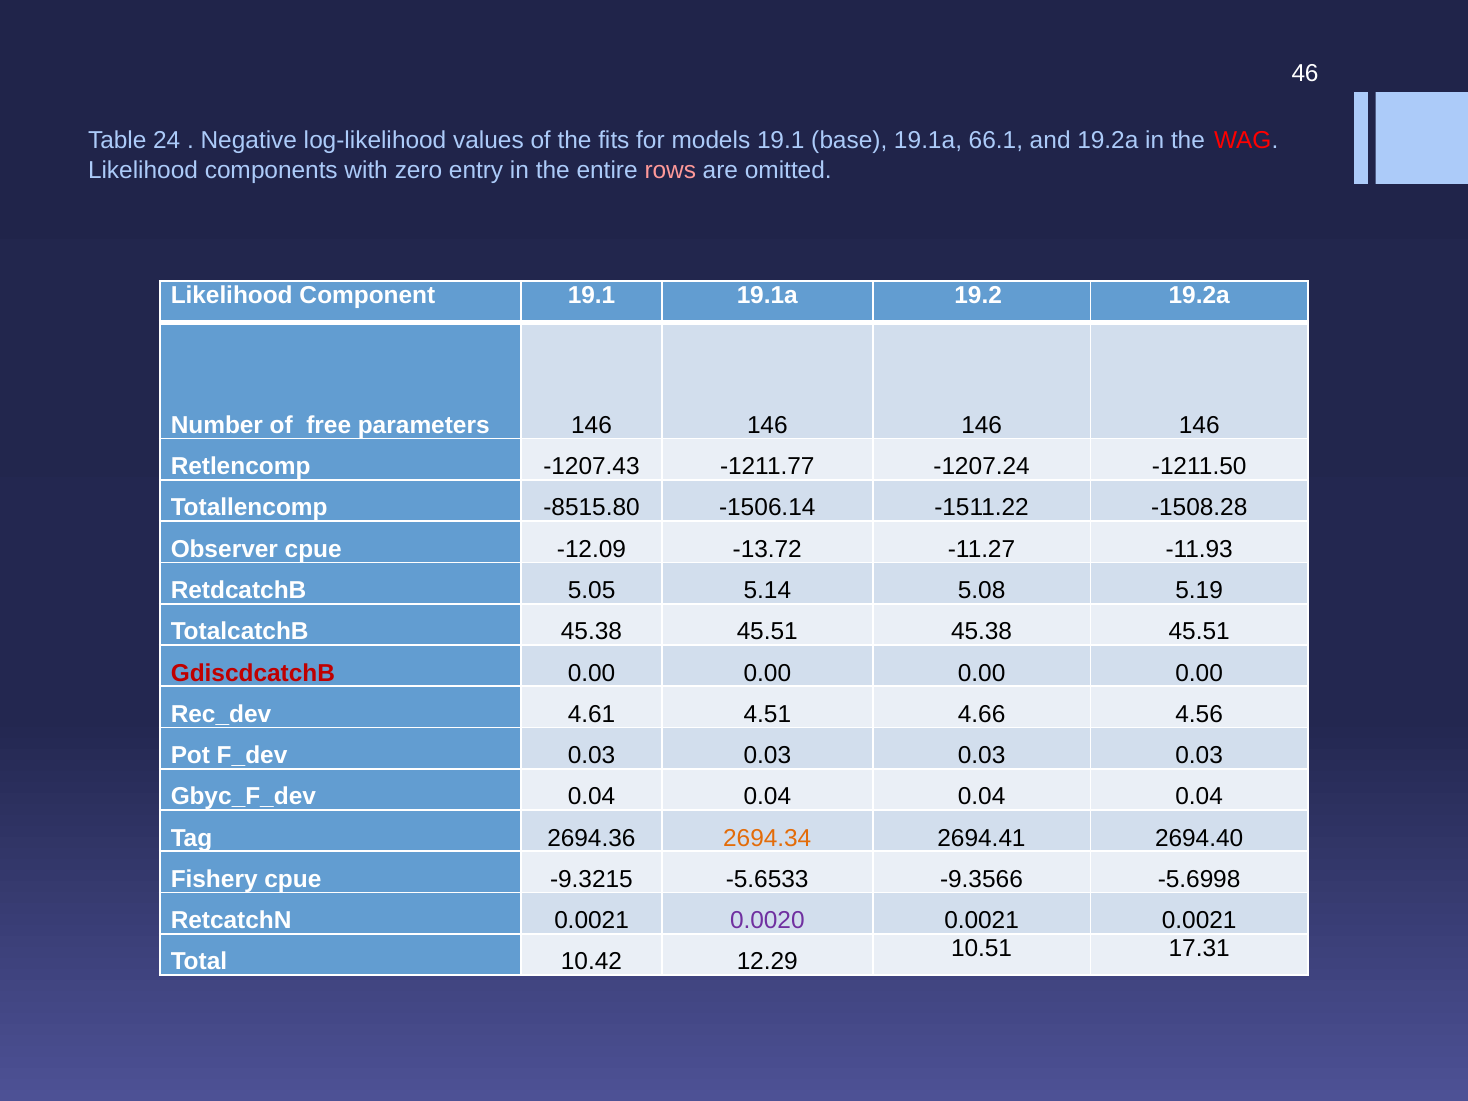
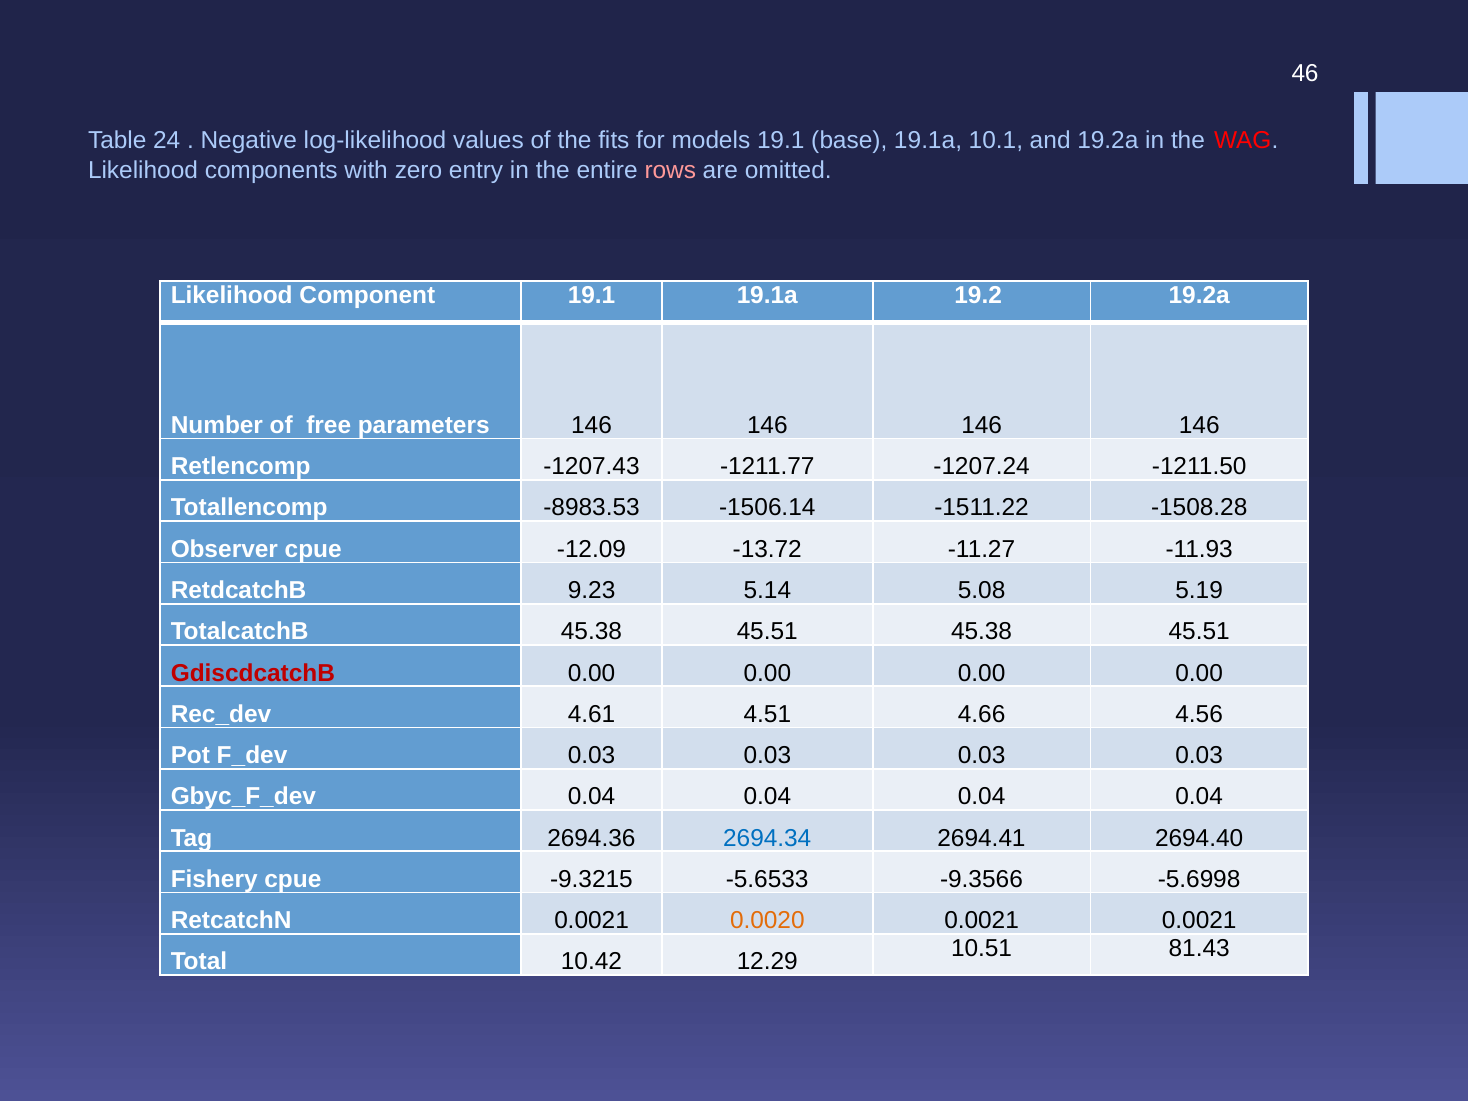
66.1: 66.1 -> 10.1 (996, 141)
-8515.80: -8515.80 -> -8983.53 (592, 508)
5.05: 5.05 -> 9.23 (592, 590)
2694.34 colour: orange -> blue (767, 838)
0.0020 colour: purple -> orange (767, 921)
17.31: 17.31 -> 81.43 (1199, 948)
